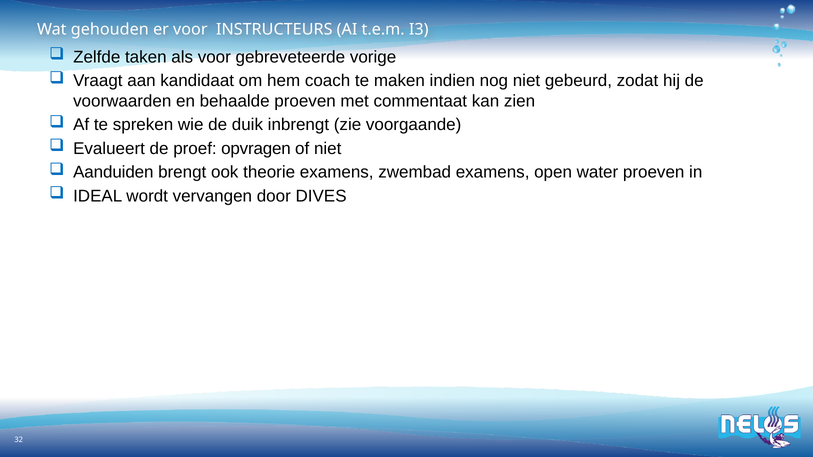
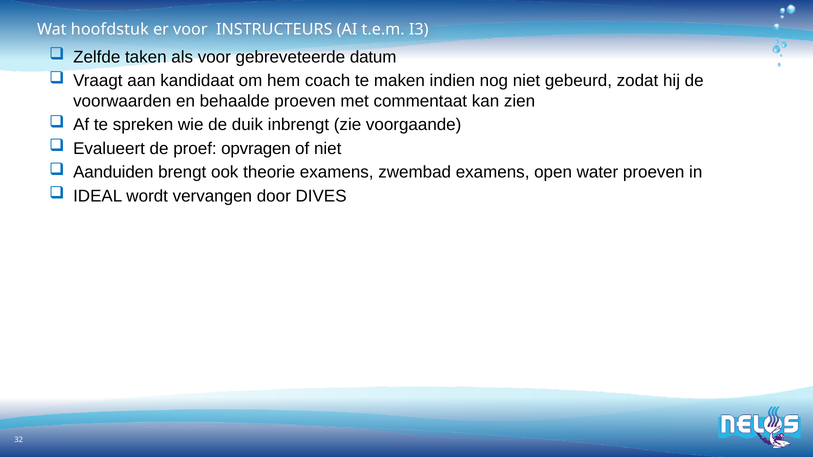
gehouden: gehouden -> hoofdstuk (110, 29)
vorige: vorige -> datum (373, 57)
